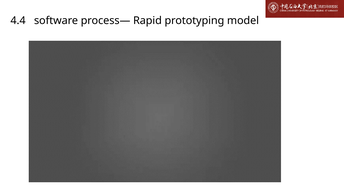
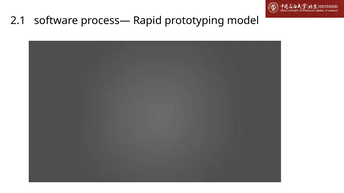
4.4: 4.4 -> 2.1 (18, 21)
